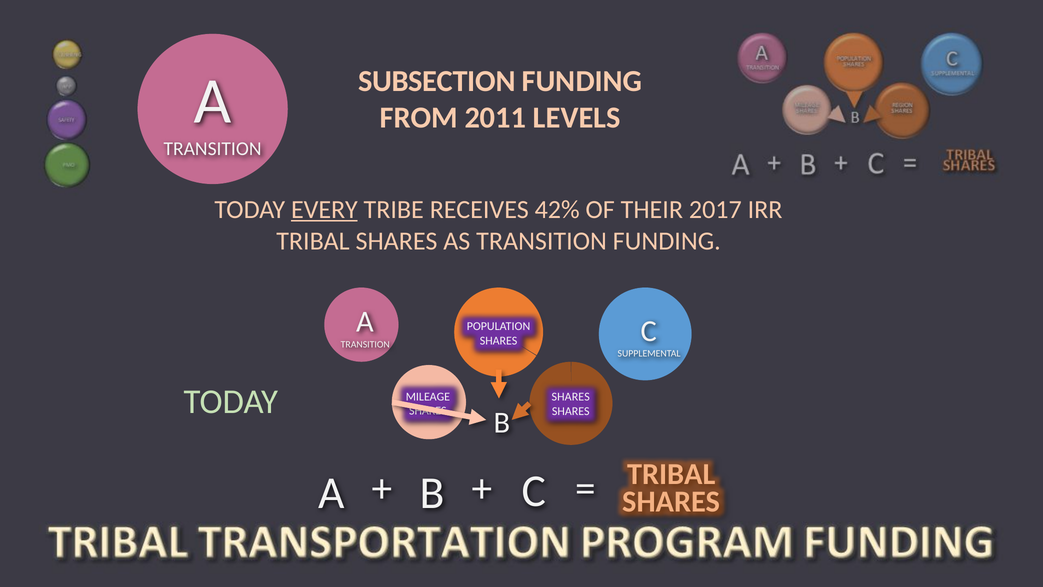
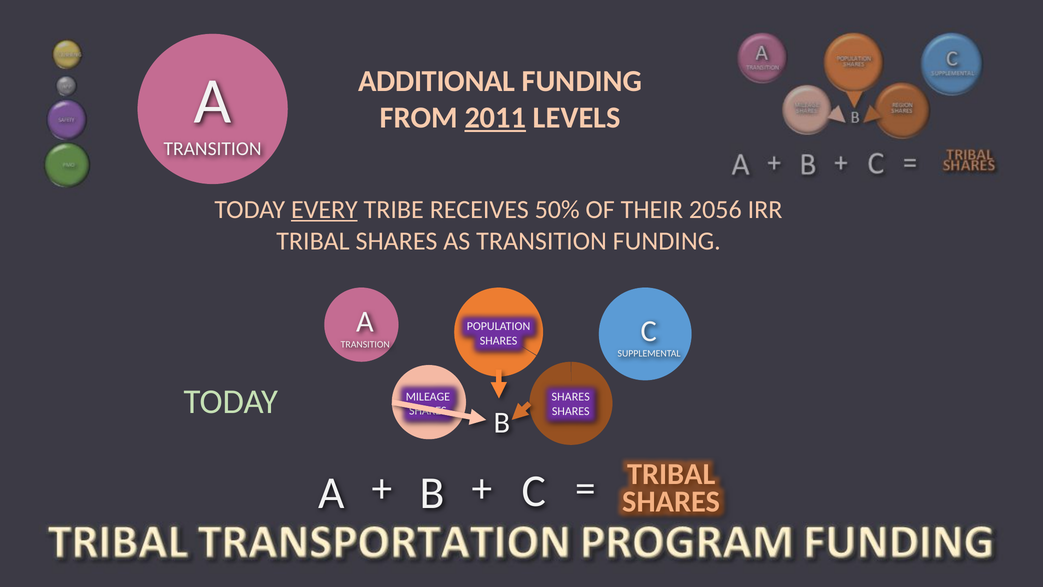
SUBSECTION: SUBSECTION -> ADDITIONAL (437, 81)
2011 underline: none -> present (495, 118)
42%: 42% -> 50% (557, 210)
2017: 2017 -> 2056 (715, 210)
